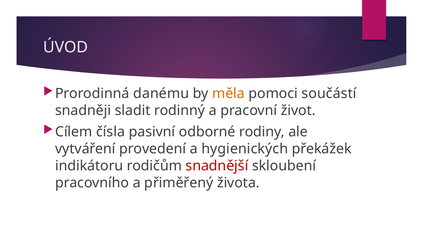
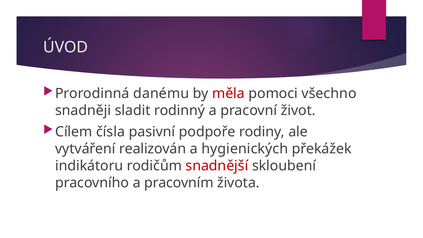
měla colour: orange -> red (229, 94)
součástí: součástí -> všechno (329, 94)
odborné: odborné -> podpoře (207, 132)
provedení: provedení -> realizován (153, 149)
přiměřený: přiměřený -> pracovním (179, 183)
